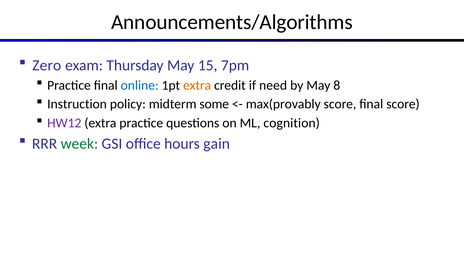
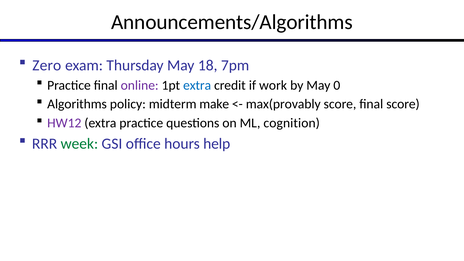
15: 15 -> 18 (208, 65)
online colour: blue -> purple (140, 85)
extra colour: orange -> blue (197, 85)
need: need -> work (273, 85)
8: 8 -> 0 (337, 85)
Instruction: Instruction -> Algorithms (77, 104)
some: some -> make (214, 104)
gain: gain -> help (217, 144)
